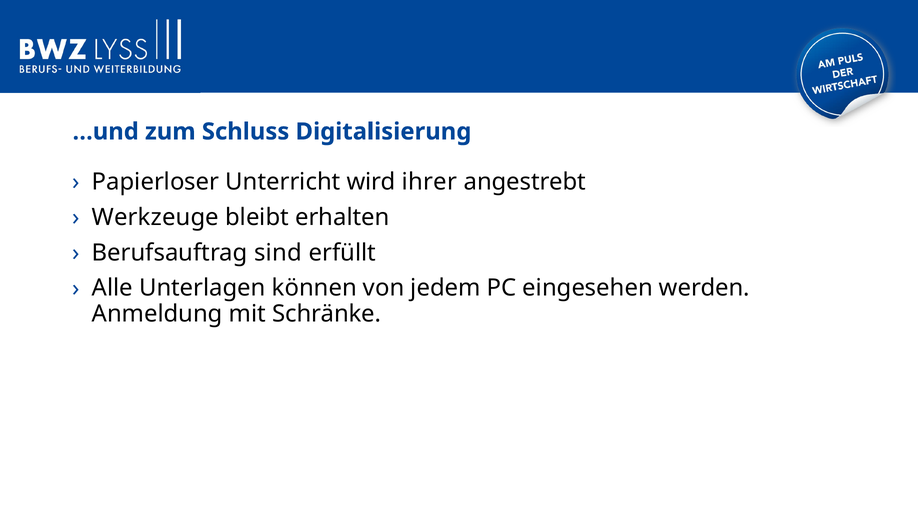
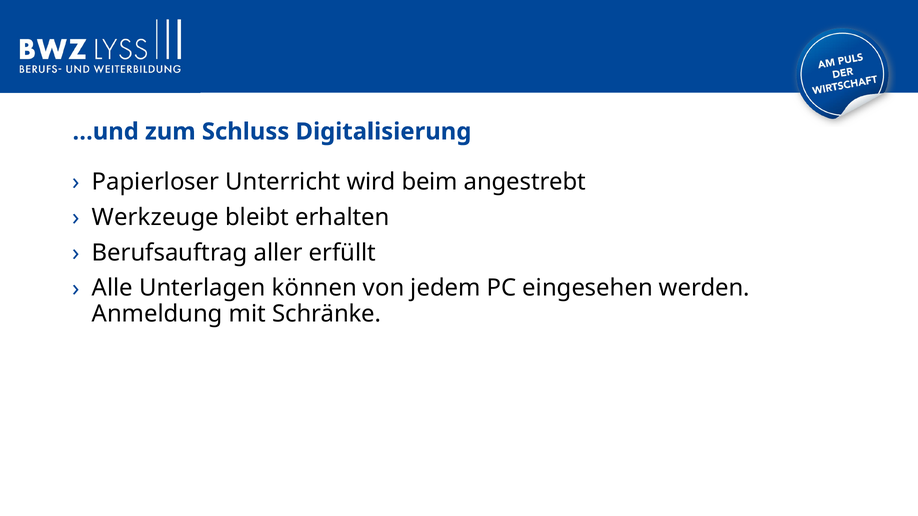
ihrer: ihrer -> beim (430, 182)
sind: sind -> aller (278, 253)
